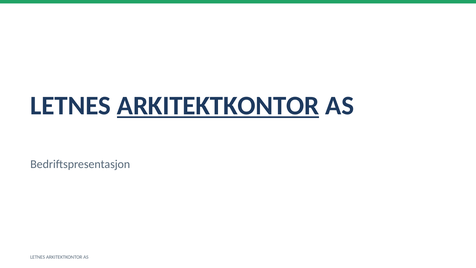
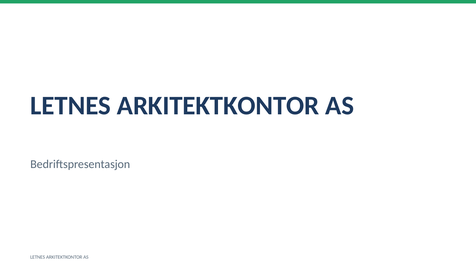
ARKITEKTKONTOR underline: present -> none (218, 106)
